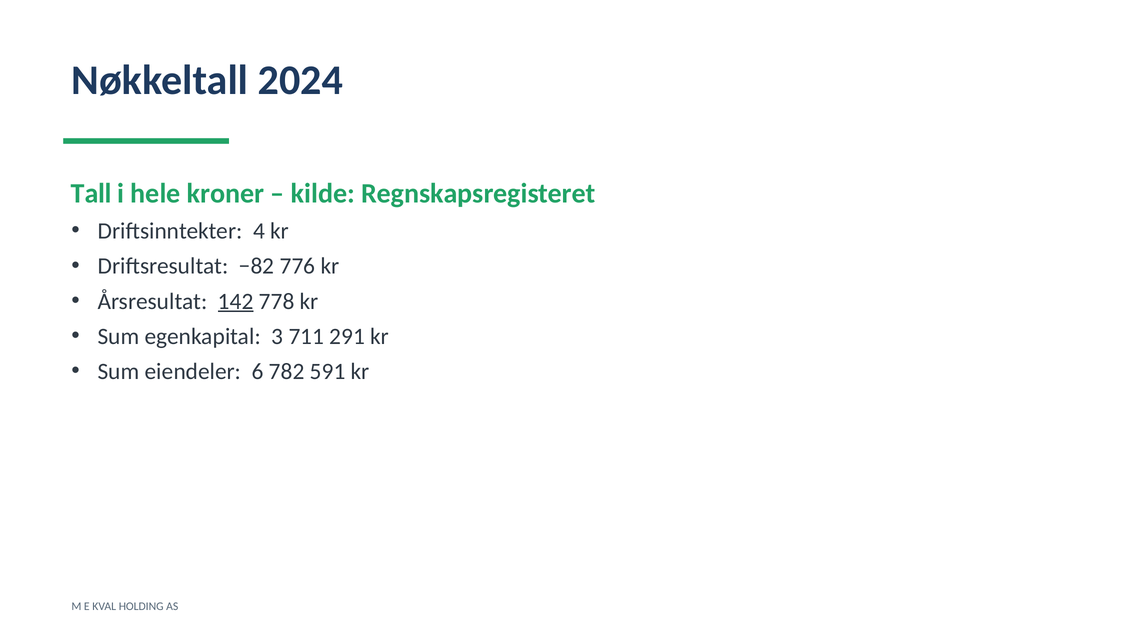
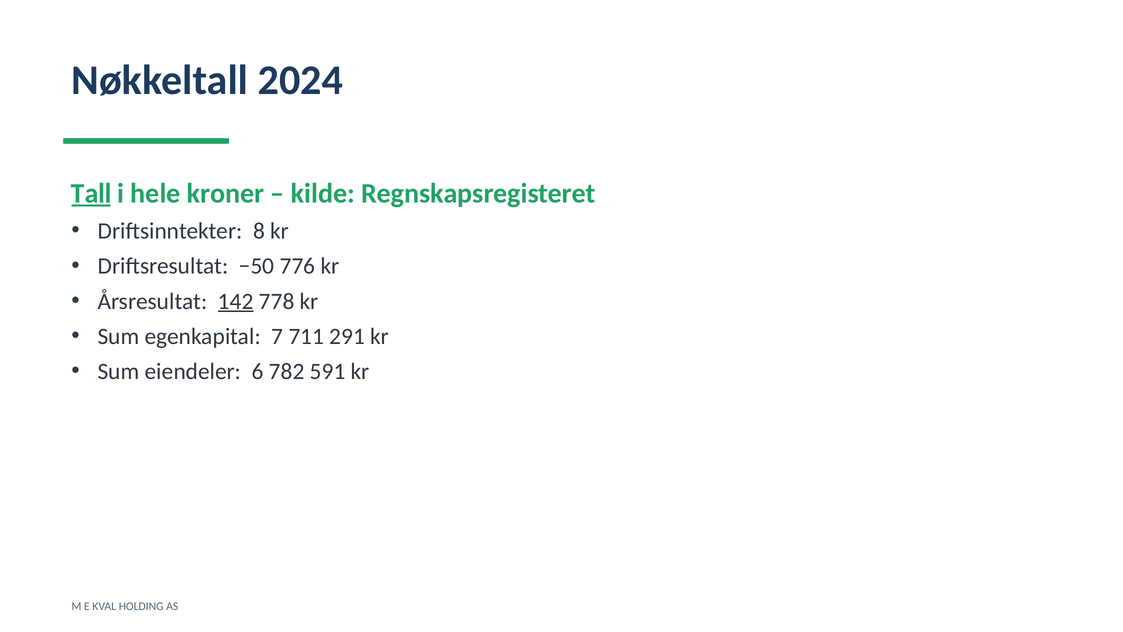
Tall underline: none -> present (91, 193)
4: 4 -> 8 (259, 231)
−82: −82 -> −50 (257, 266)
3: 3 -> 7 (277, 336)
